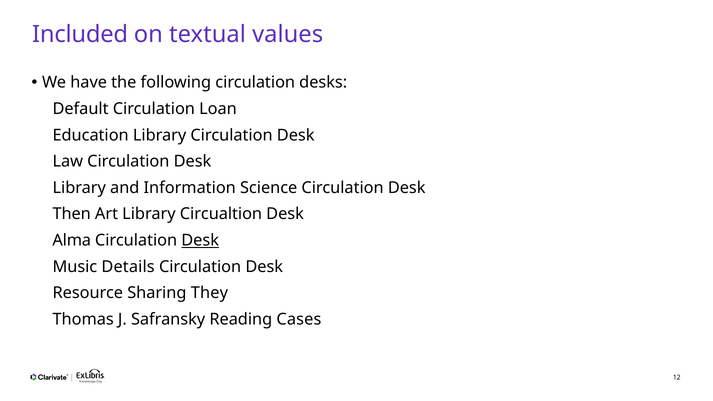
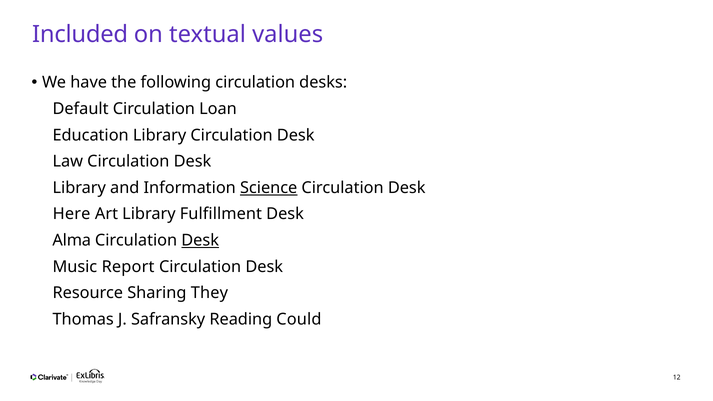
Science underline: none -> present (269, 188)
Then: Then -> Here (72, 214)
Circualtion: Circualtion -> Fulfillment (221, 214)
Details: Details -> Report (128, 267)
Cases: Cases -> Could (299, 319)
